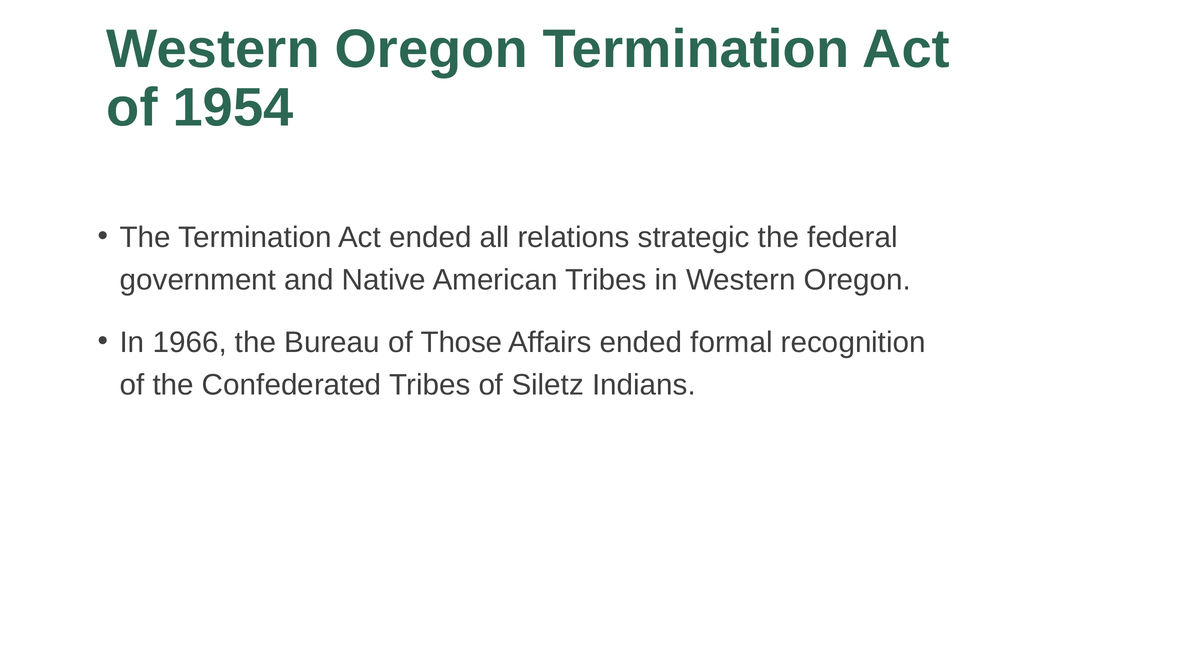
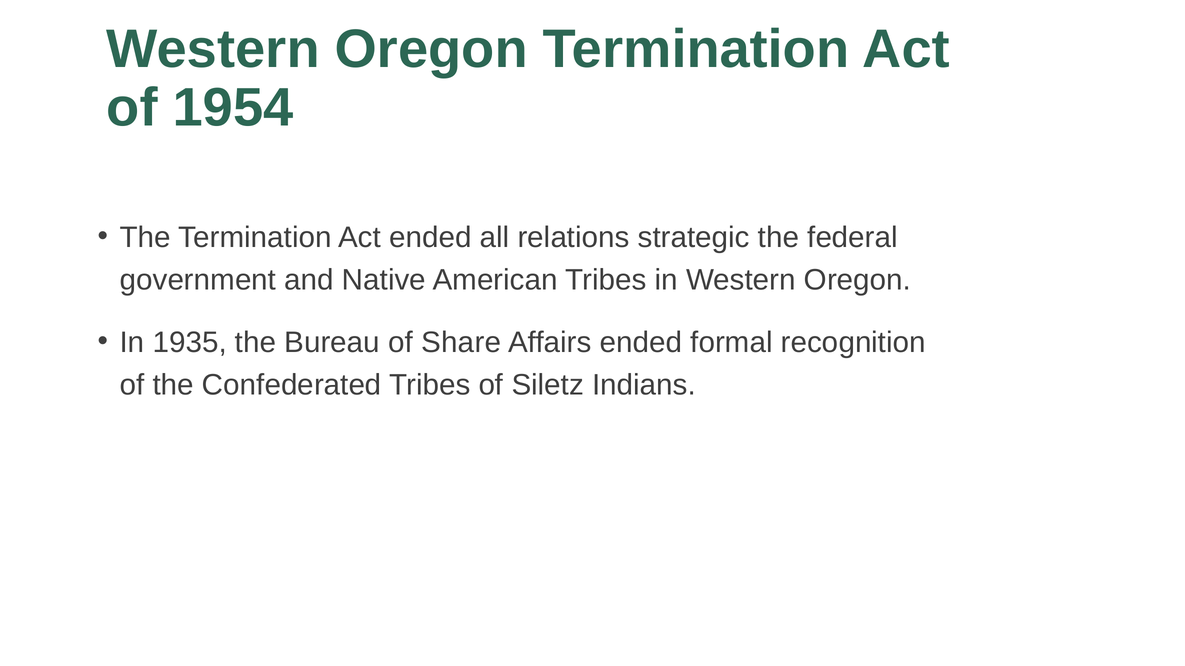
1966: 1966 -> 1935 (190, 343)
Those: Those -> Share (461, 343)
